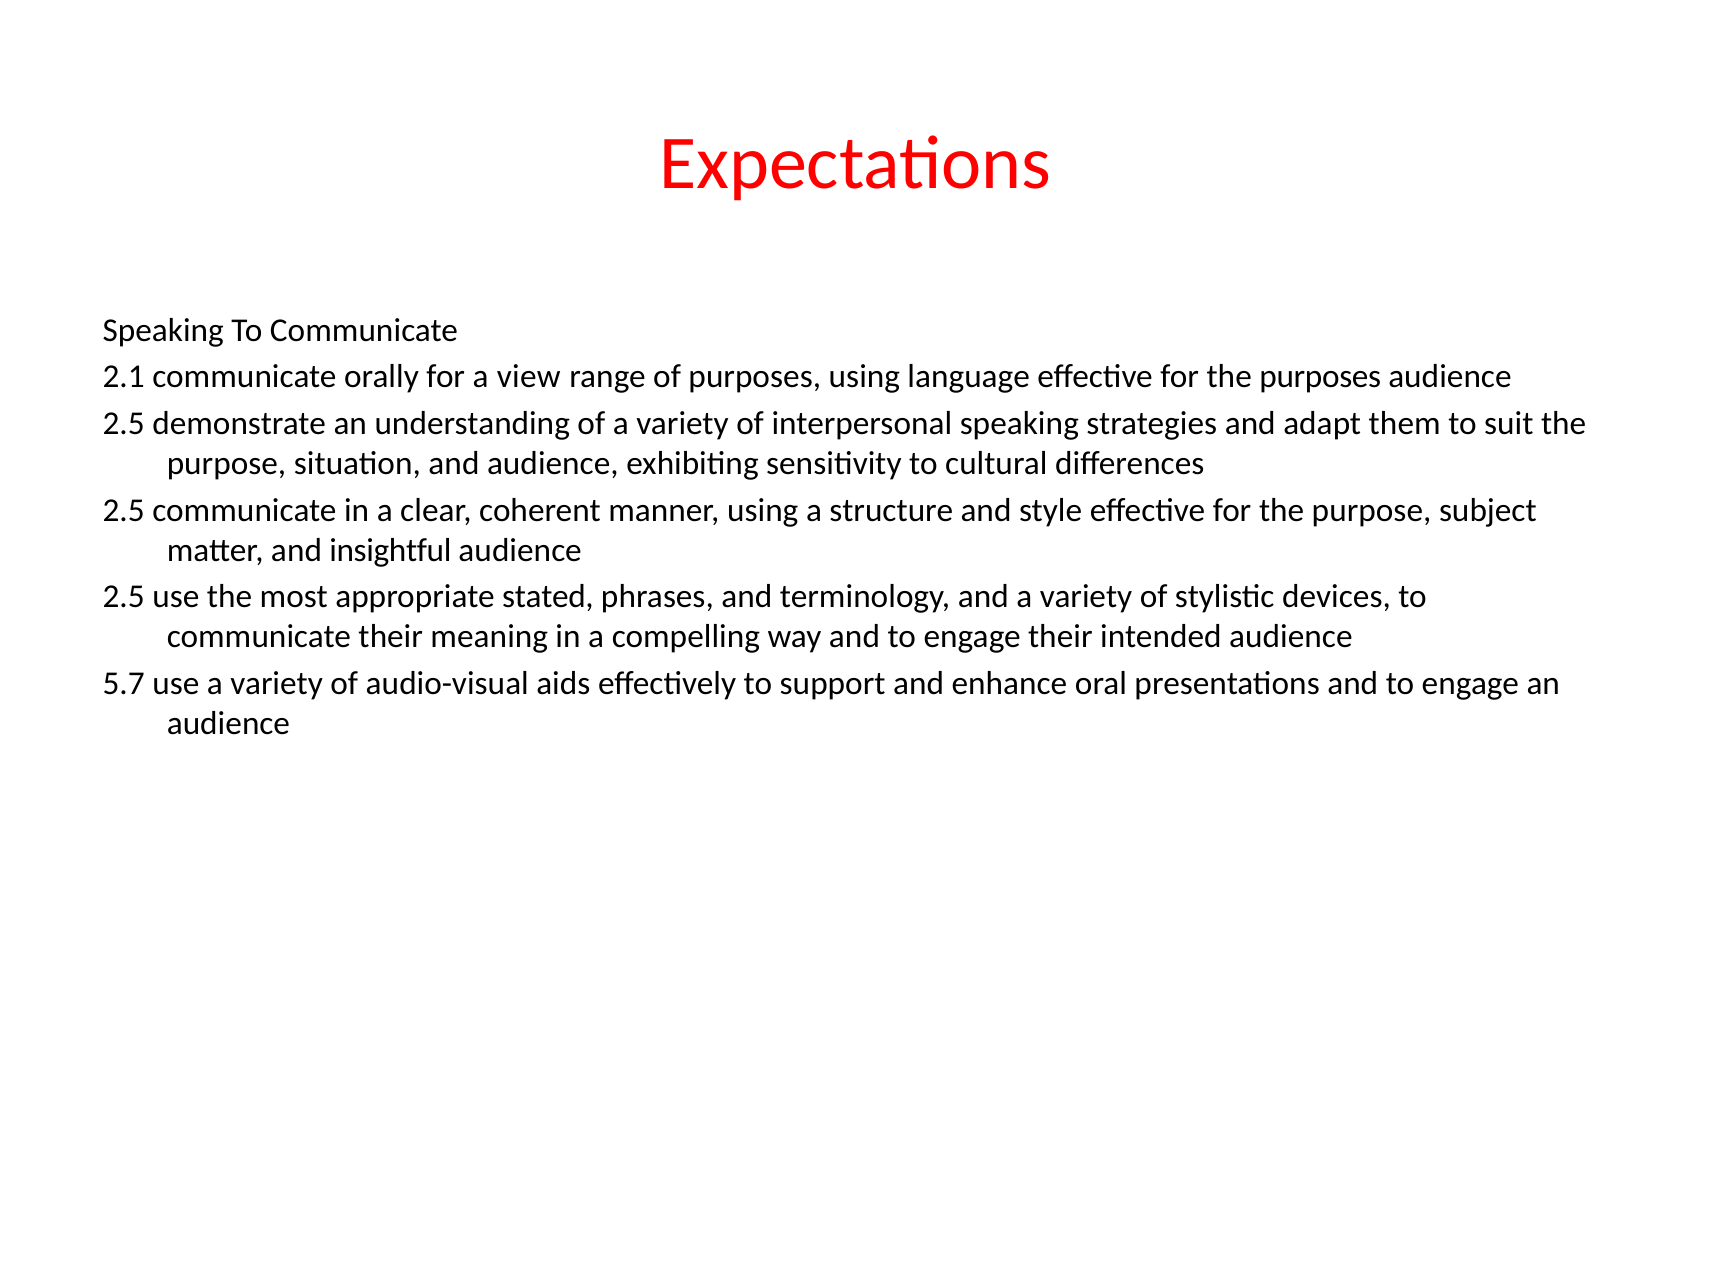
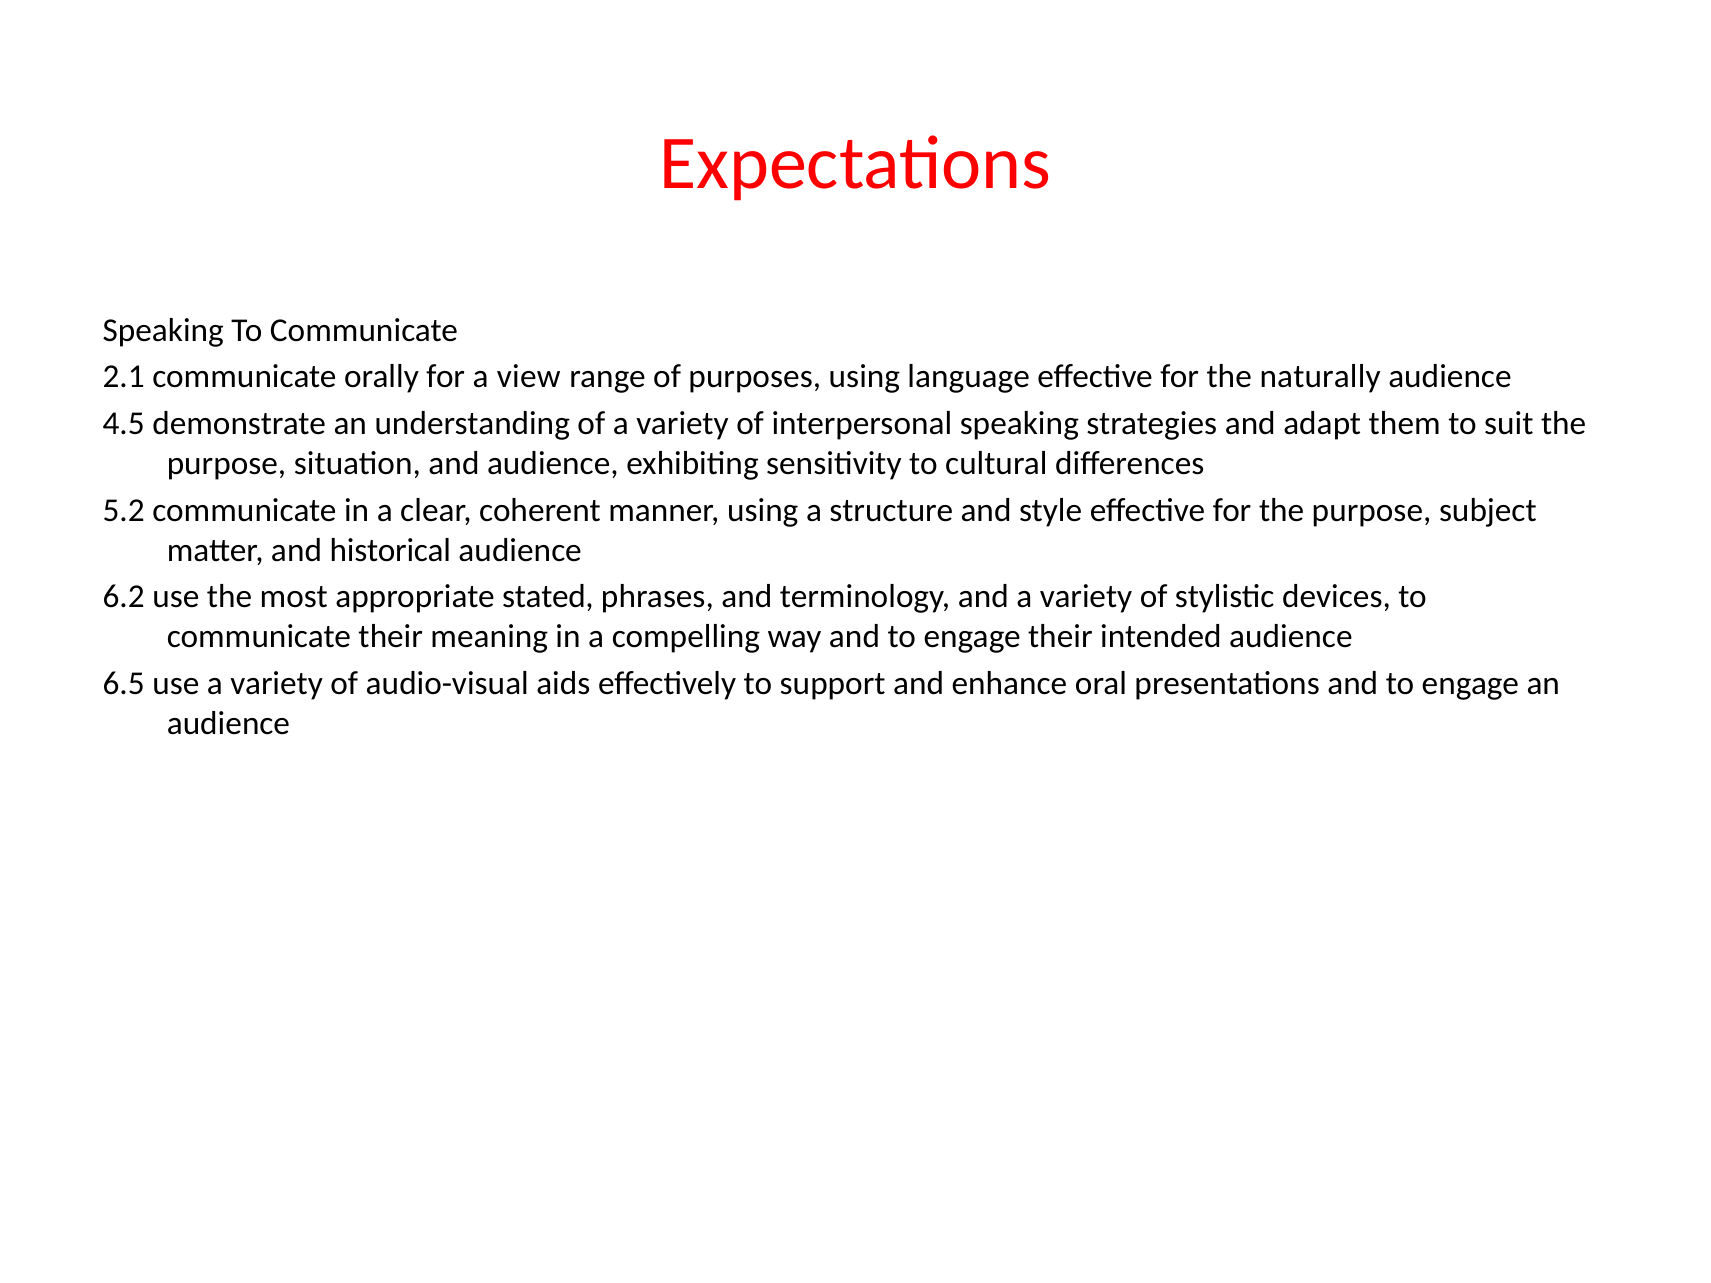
the purposes: purposes -> naturally (1320, 377)
2.5: 2.5 -> 4.5 (124, 424)
2.5: 2.5 -> 5.2 (124, 510)
insightful: insightful -> historical (390, 550)
2.5: 2.5 -> 6.2 (124, 597)
5.7: 5.7 -> 6.5 (124, 684)
